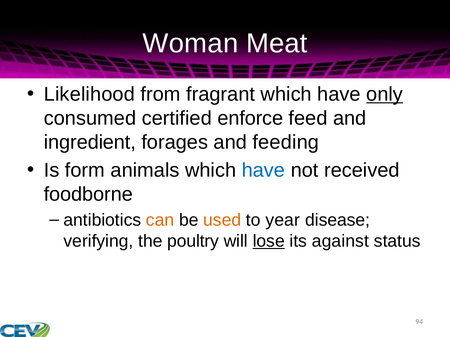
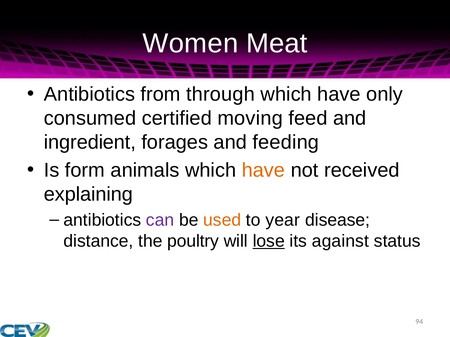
Woman: Woman -> Women (190, 44)
Likelihood: Likelihood -> Antibiotics (89, 94)
fragrant: fragrant -> through (221, 94)
only underline: present -> none (385, 94)
enforce: enforce -> moving (250, 118)
have colour: blue -> orange (263, 170)
foodborne: foodborne -> explaining (88, 194)
can colour: orange -> purple (160, 220)
verifying: verifying -> distance (98, 241)
